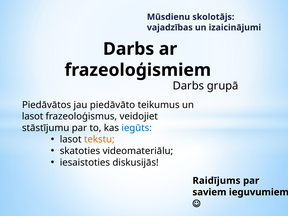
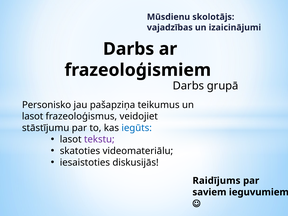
Piedāvātos: Piedāvātos -> Personisko (47, 105)
piedāvāto: piedāvāto -> pašapziņa (113, 105)
tekstu colour: orange -> purple (99, 139)
